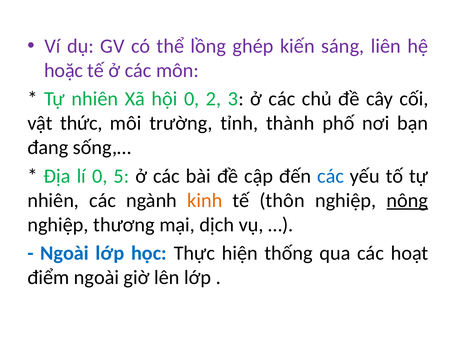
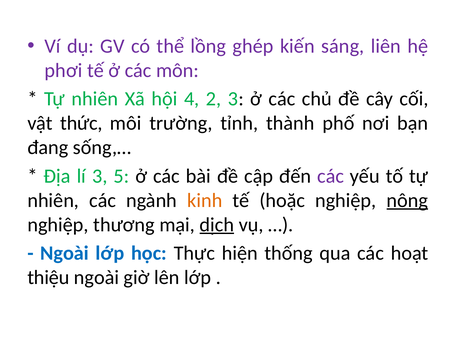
hoặc: hoặc -> phơi (63, 71)
hội 0: 0 -> 4 (192, 99)
lí 0: 0 -> 3 (100, 176)
các colour: blue -> purple (331, 176)
thôn: thôn -> hoặc (282, 200)
dịch underline: none -> present (217, 225)
điểm: điểm -> thiệu (48, 277)
